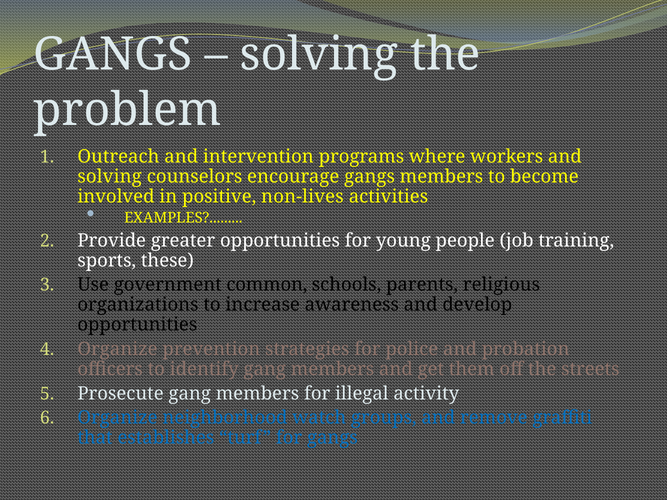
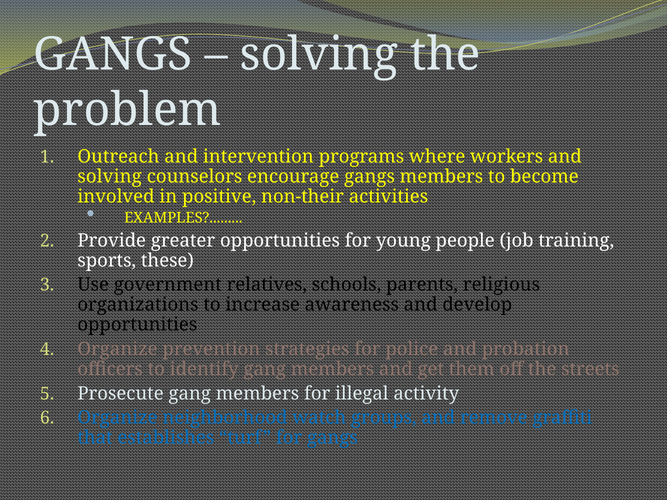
non-lives: non-lives -> non-their (303, 197)
common: common -> relatives (267, 285)
